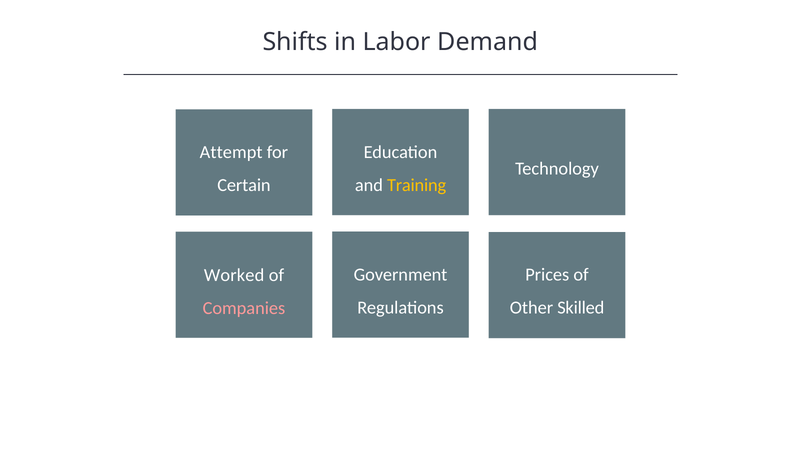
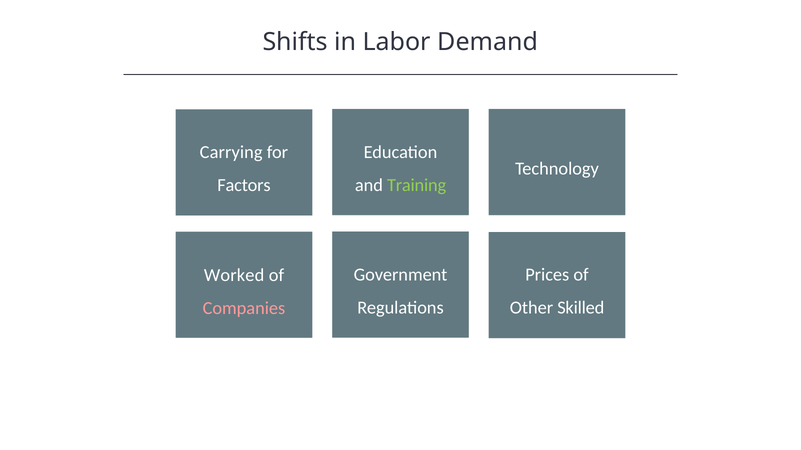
Attempt: Attempt -> Carrying (231, 153)
Training colour: yellow -> light green (417, 185)
Certain: Certain -> Factors (244, 186)
